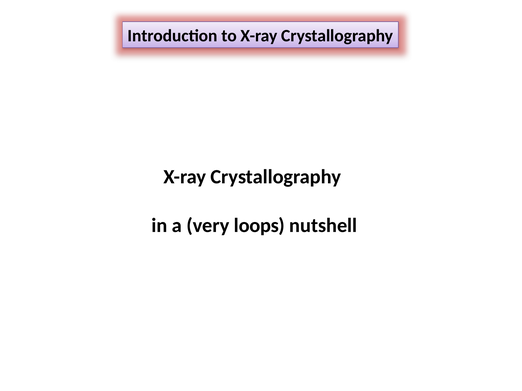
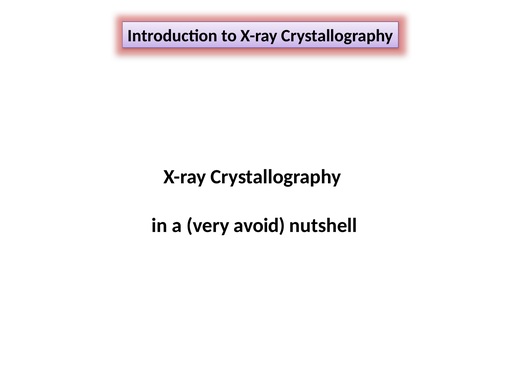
loops: loops -> avoid (259, 226)
